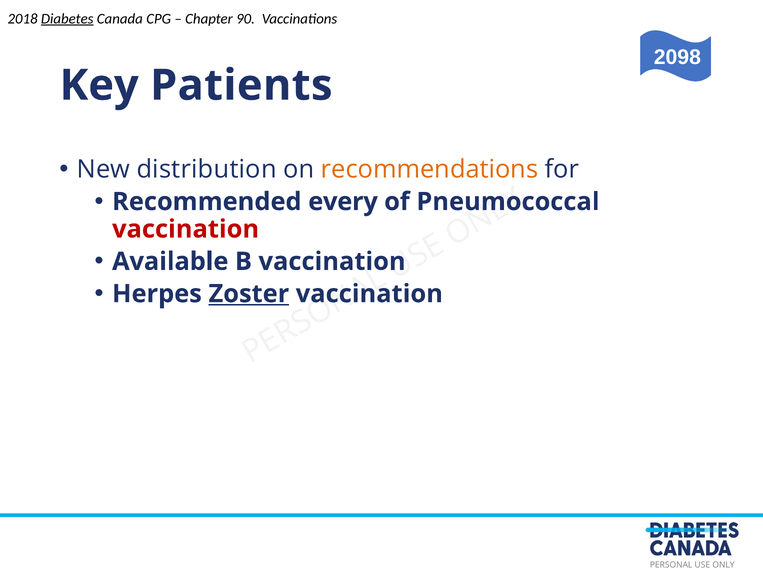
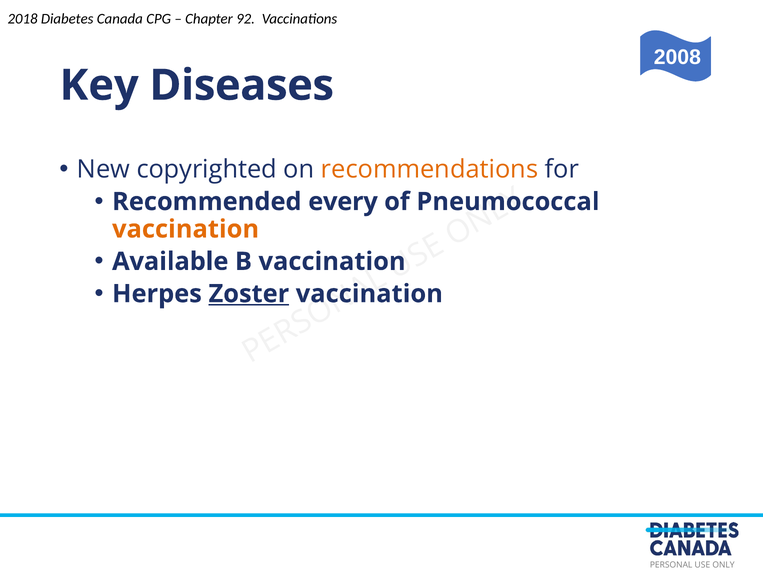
Diabetes underline: present -> none (67, 19)
90: 90 -> 92 (246, 19)
2098: 2098 -> 2008 (677, 57)
Patients: Patients -> Diseases (242, 85)
distribution: distribution -> copyrighted (207, 169)
vaccination colour: red -> orange (186, 229)
